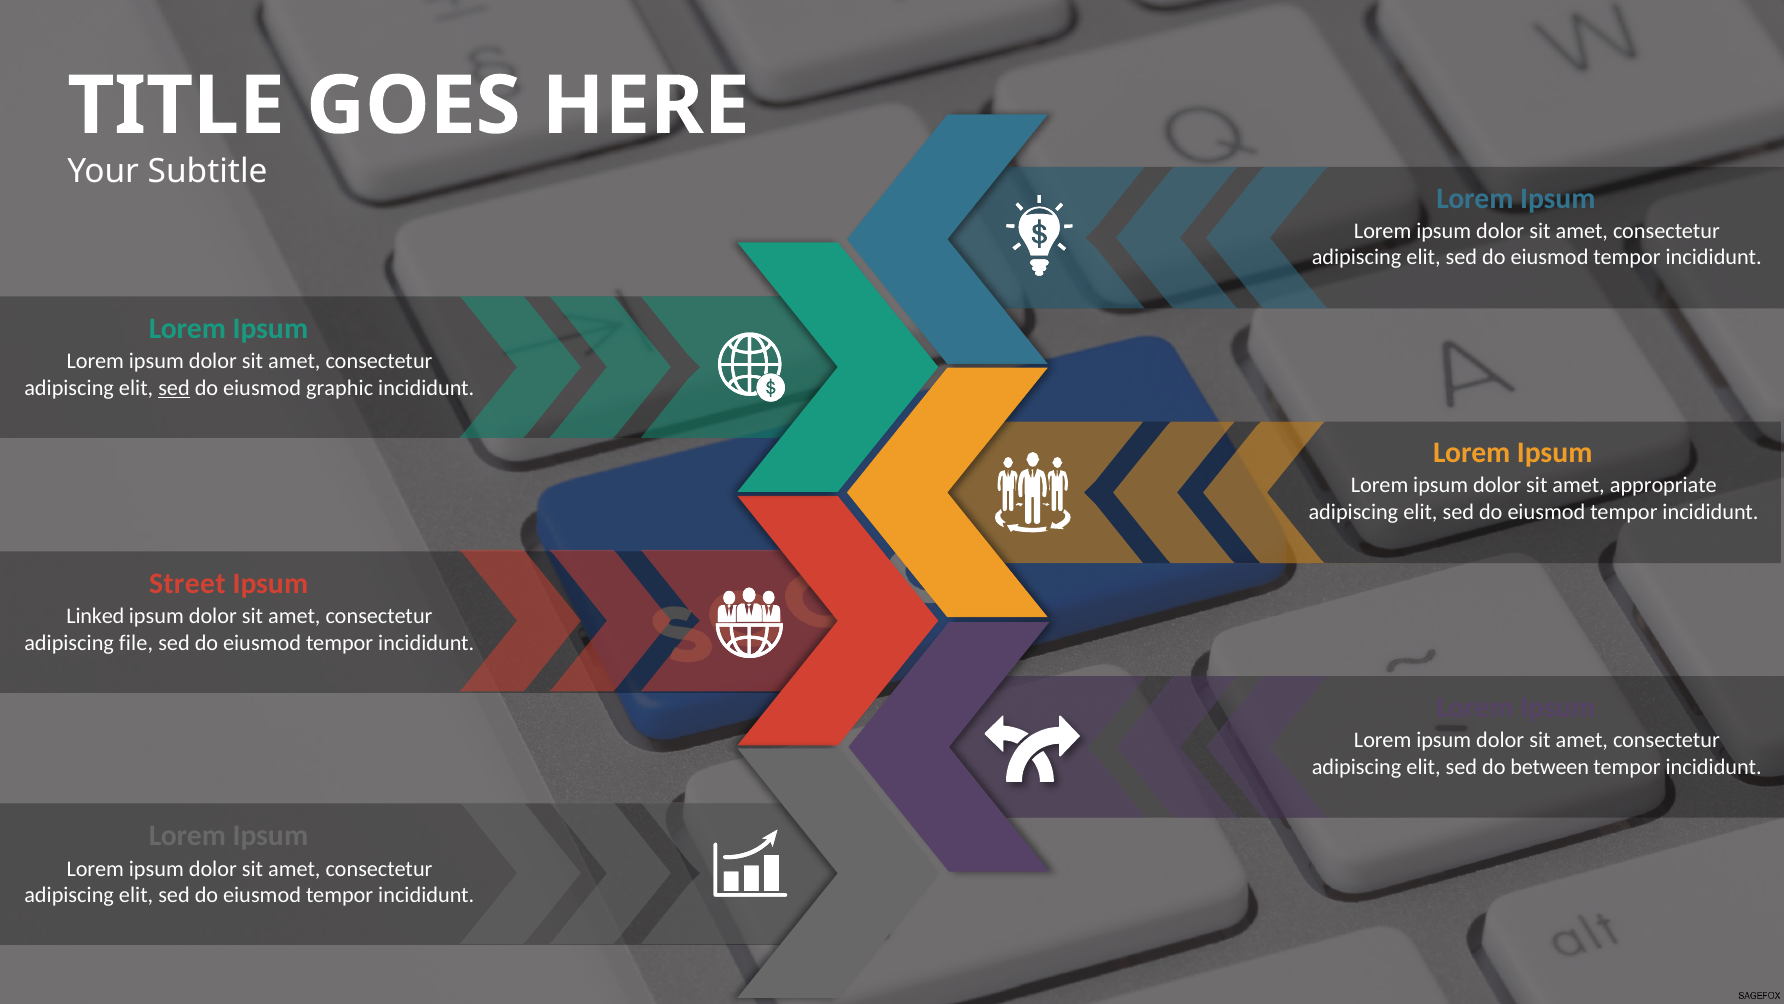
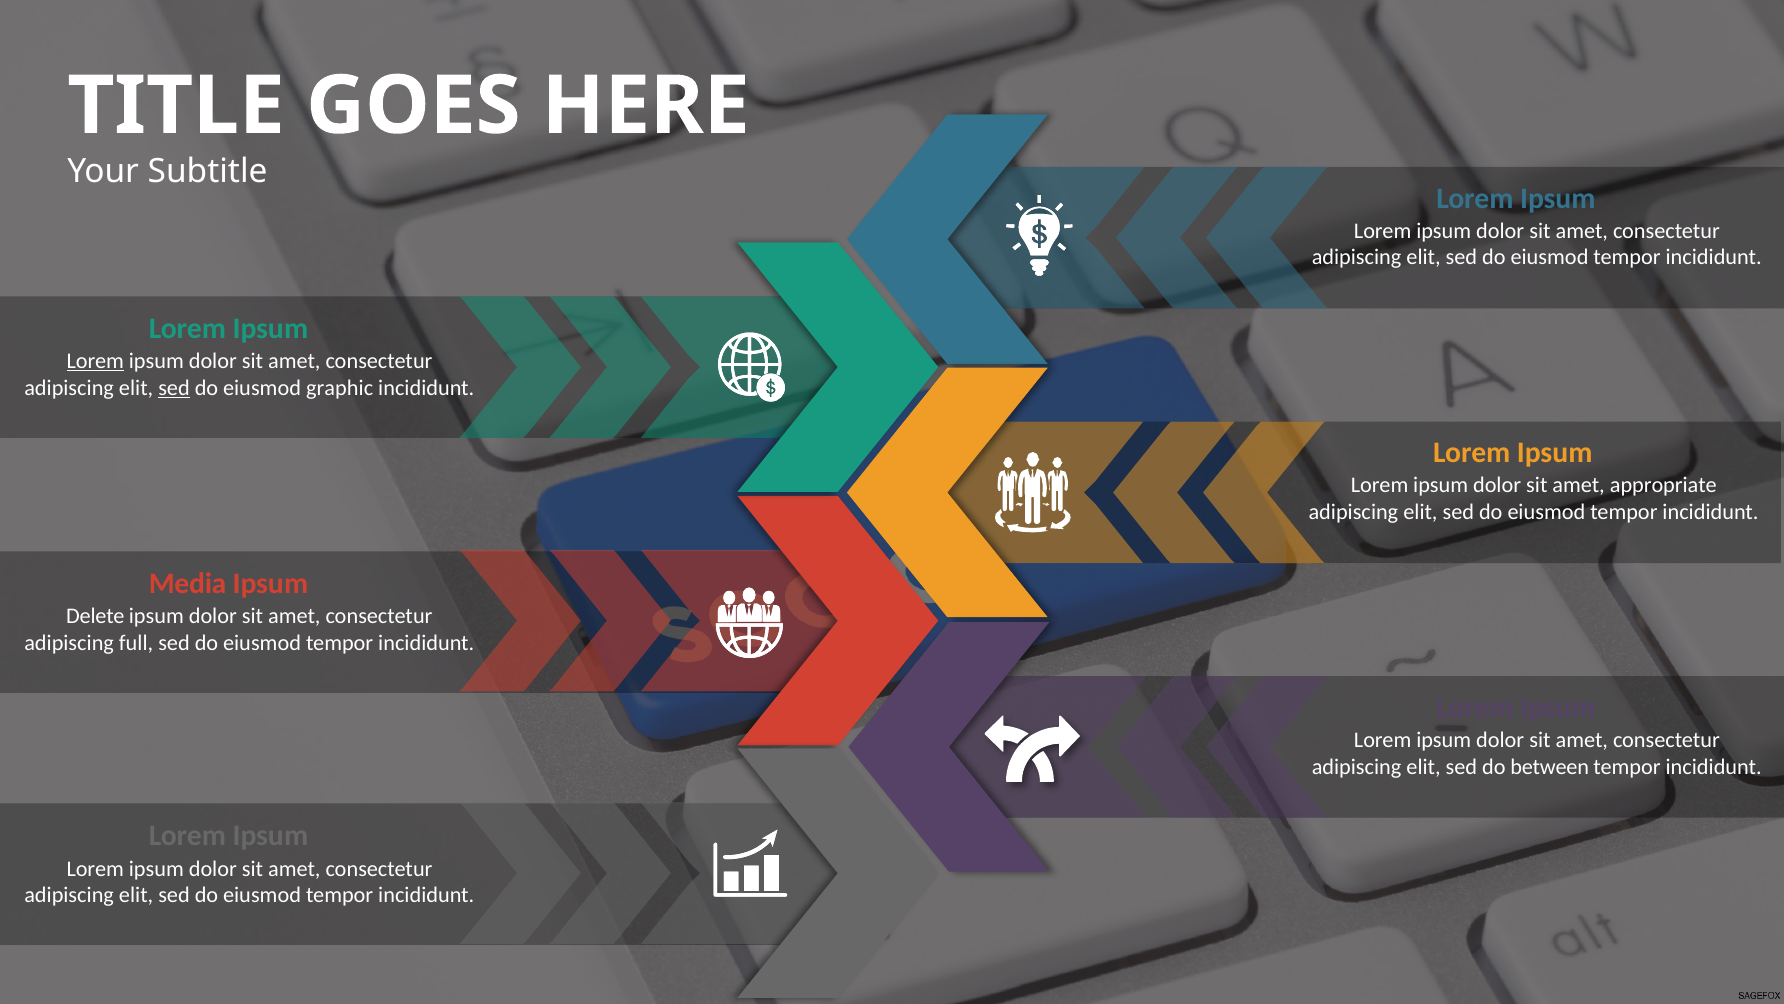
Lorem underline: none -> present (95, 361)
Street: Street -> Media (188, 583)
Linked: Linked -> Delete (95, 616)
file: file -> full (136, 643)
